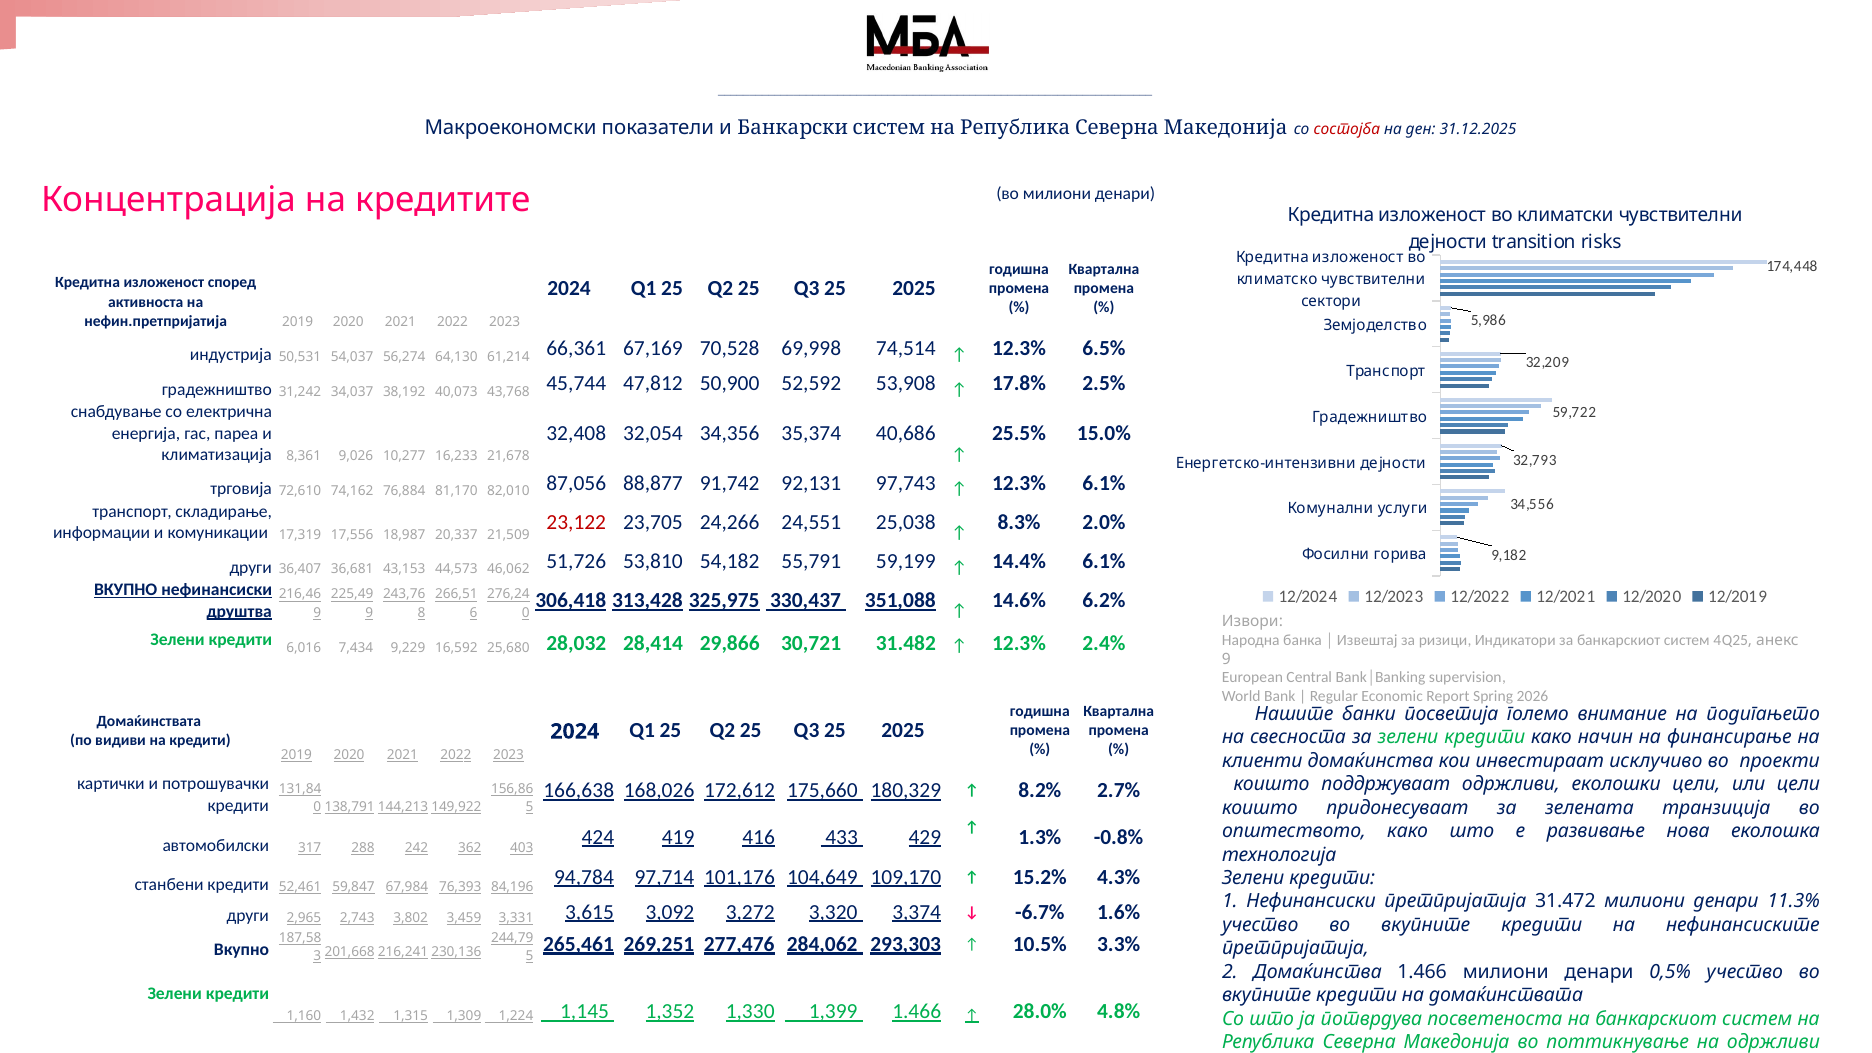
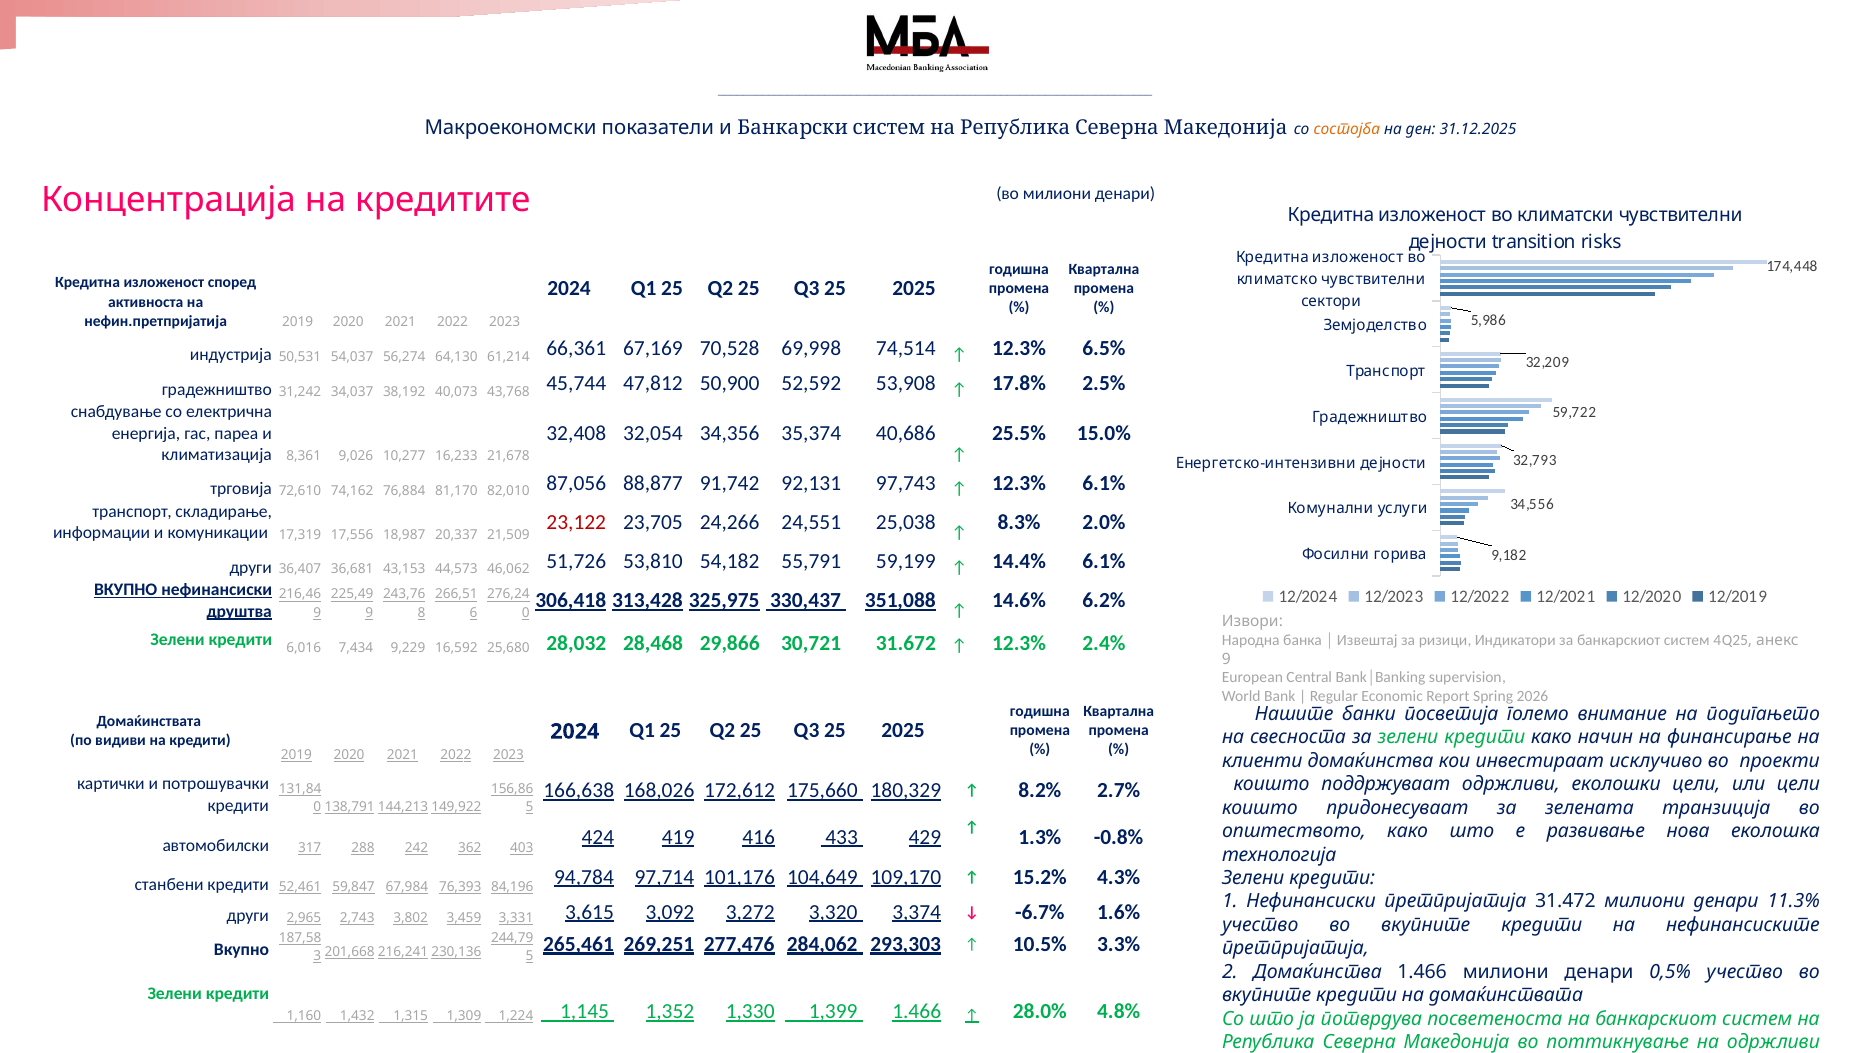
состојба colour: red -> orange (1347, 129)
28,414: 28,414 -> 28,468 (653, 643)
31.482: 31.482 -> 31.672 (906, 643)
